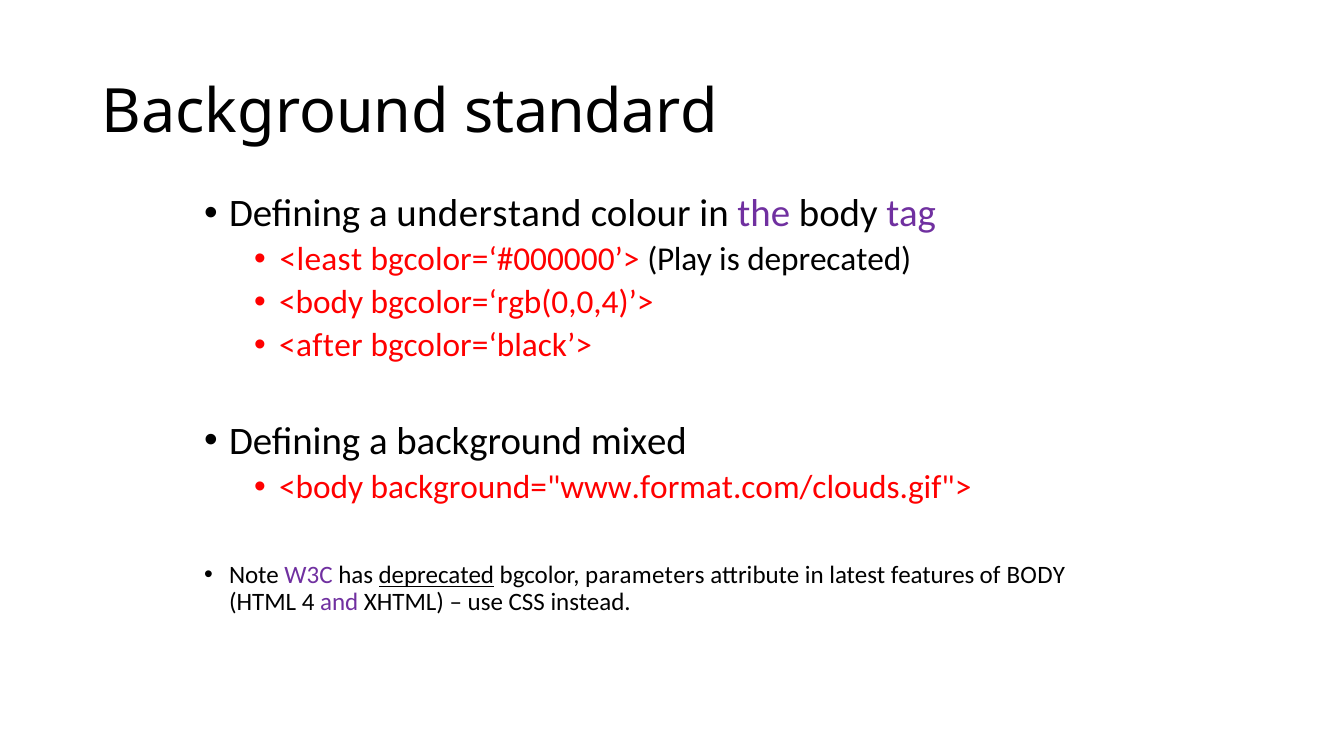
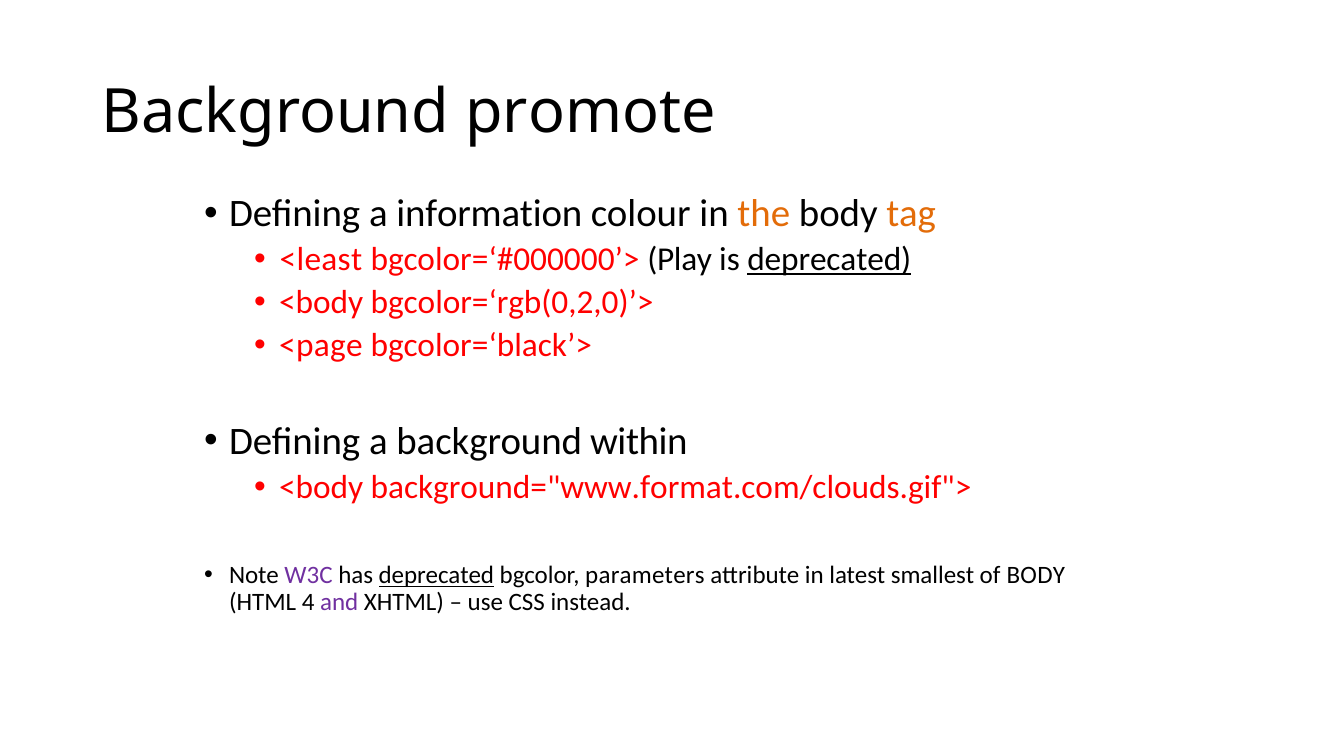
standard: standard -> promote (591, 112)
understand: understand -> information (489, 214)
the colour: purple -> orange (764, 214)
tag colour: purple -> orange (911, 214)
deprecated underline: none -> present (829, 260)
bgcolor=‘rgb(0,0,4)’>: bgcolor=‘rgb(0,0,4)’> -> bgcolor=‘rgb(0,2,0)’> (512, 303)
<after: <after -> <page (321, 346)
mixed: mixed -> within (639, 441)
features: features -> smallest (933, 576)
